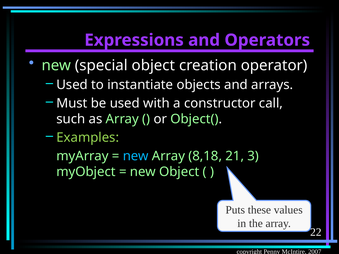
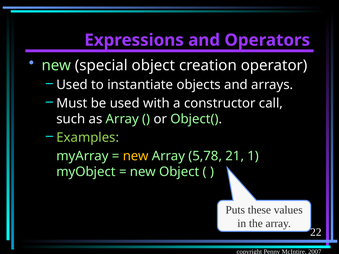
new colour: light blue -> yellow (136, 156)
8,18: 8,18 -> 5,78 (205, 156)
3: 3 -> 1 (253, 156)
